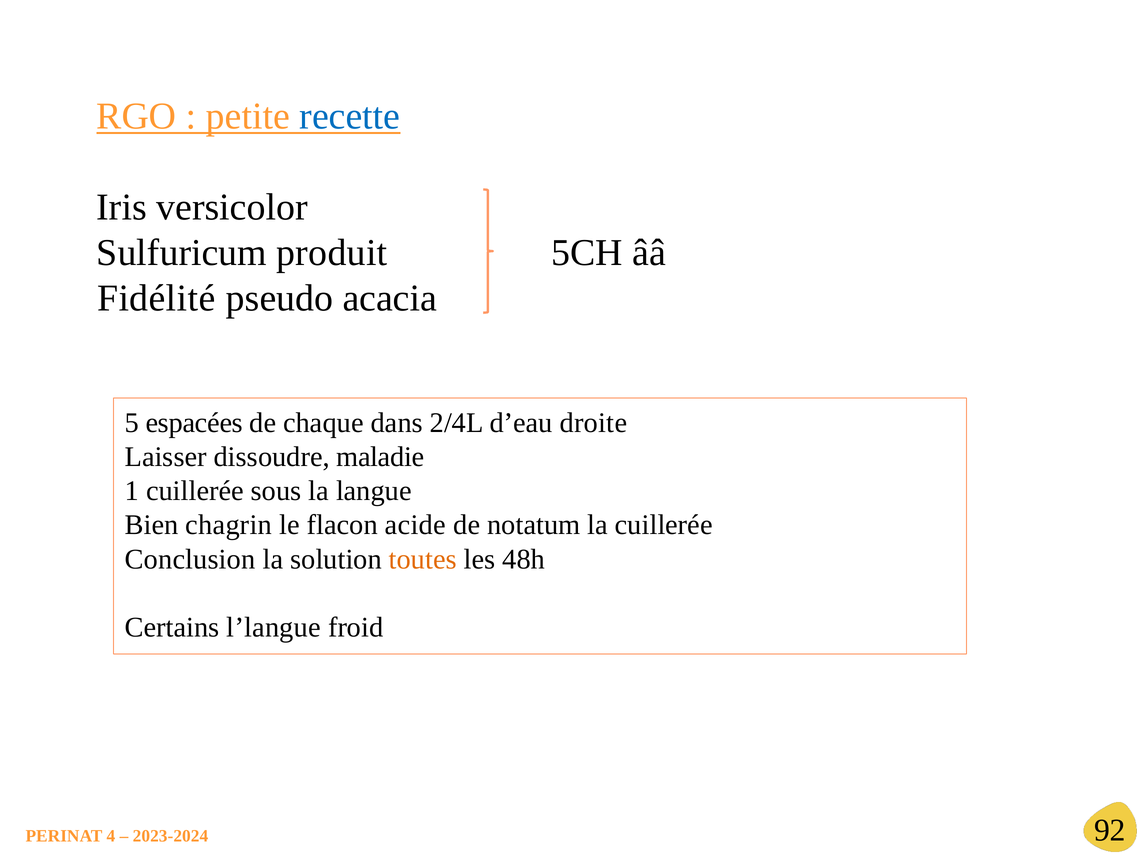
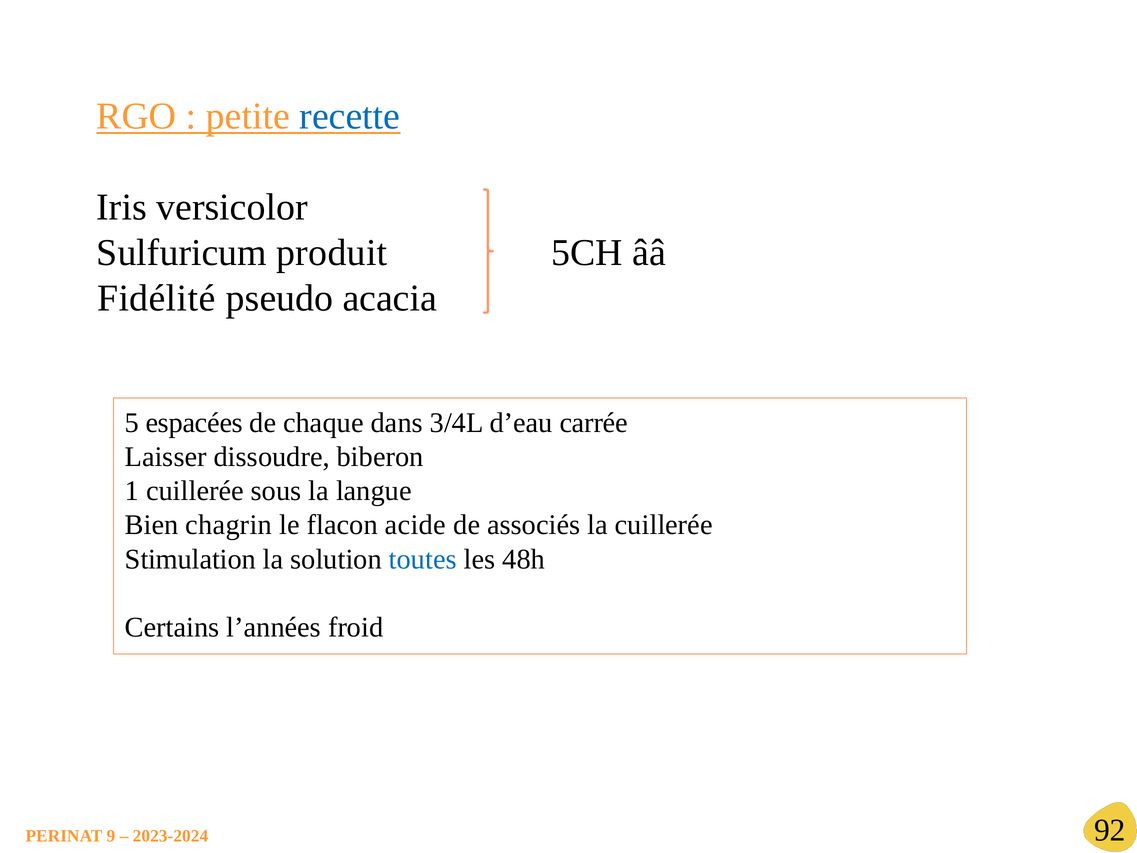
2/4L: 2/4L -> 3/4L (457, 423)
droite: droite -> carrée (594, 423)
maladie: maladie -> biberon (380, 457)
notatum: notatum -> associés (534, 525)
Conclusion: Conclusion -> Stimulation (190, 559)
toutes colour: orange -> blue (423, 559)
l’langue: l’langue -> l’années (274, 627)
4: 4 -> 9 (111, 836)
